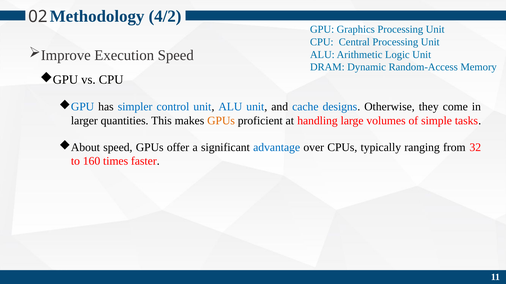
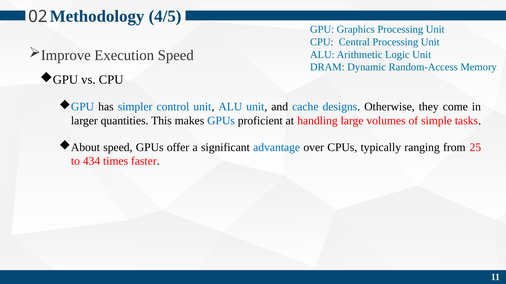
4/2: 4/2 -> 4/5 (165, 16)
GPUs colour: orange -> blue (221, 121)
32: 32 -> 25 (475, 148)
160: 160 -> 434 (92, 161)
